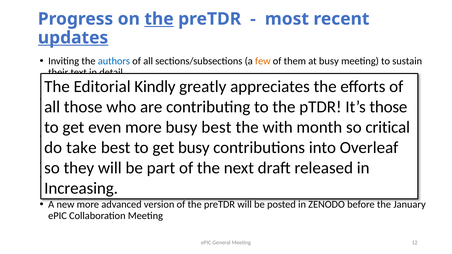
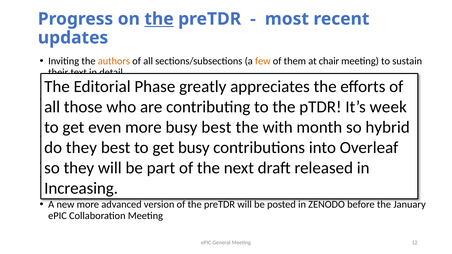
updates underline: present -> none (73, 38)
authors colour: blue -> orange (114, 61)
at busy: busy -> chair (329, 61)
Editorial Kindly: Kindly -> Phase (155, 87)
It’s those: those -> week (388, 107)
critical: critical -> hybrid (388, 127)
do take: take -> they (81, 148)
